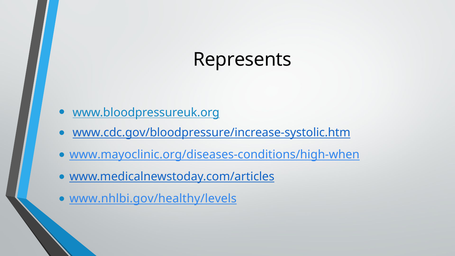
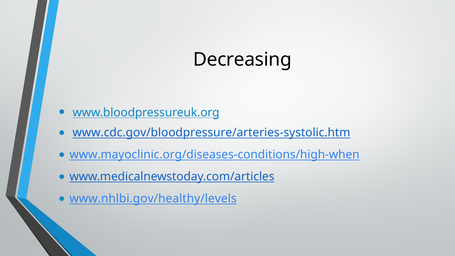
Represents: Represents -> Decreasing (242, 60)
www.cdc.gov/bloodpressure/increase-systolic.htm: www.cdc.gov/bloodpressure/increase-systolic.htm -> www.cdc.gov/bloodpressure/arteries-systolic.htm (211, 133)
